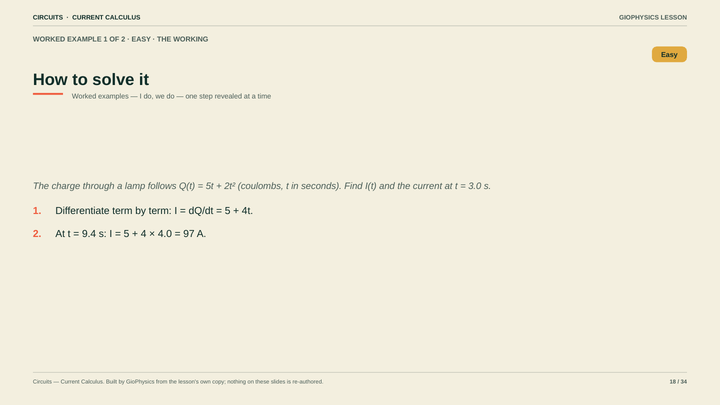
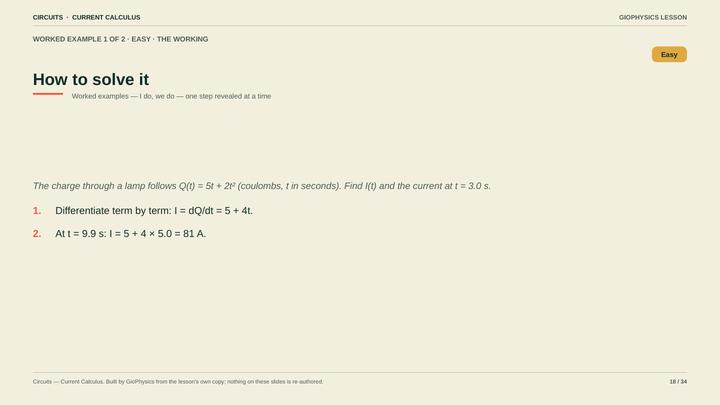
9.4: 9.4 -> 9.9 (89, 234)
4.0: 4.0 -> 5.0 (165, 234)
97: 97 -> 81 (189, 234)
